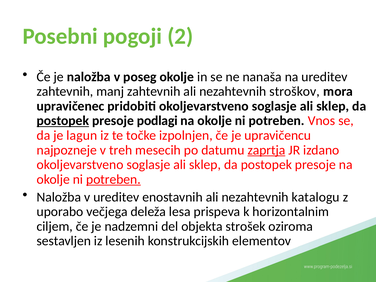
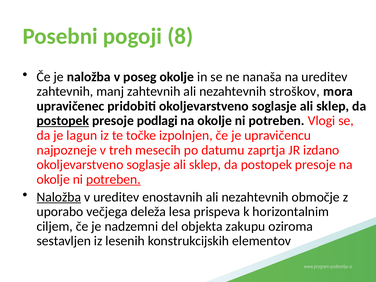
2: 2 -> 8 (180, 36)
Vnos: Vnos -> Vlogi (322, 121)
zaprtja underline: present -> none (266, 150)
Naložba underline: none -> present (59, 197)
katalogu: katalogu -> območje (316, 197)
strošek: strošek -> zakupu (246, 226)
